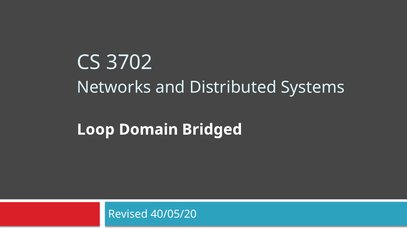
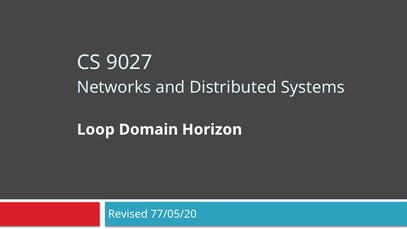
3702: 3702 -> 9027 (129, 63)
Bridged: Bridged -> Horizon (212, 130)
40/05/20: 40/05/20 -> 77/05/20 (174, 214)
